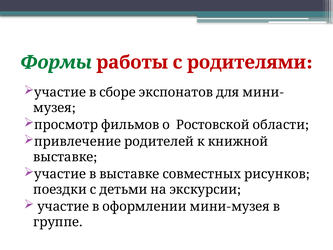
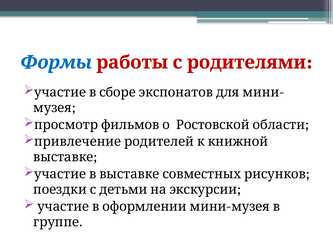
Формы colour: green -> blue (56, 62)
